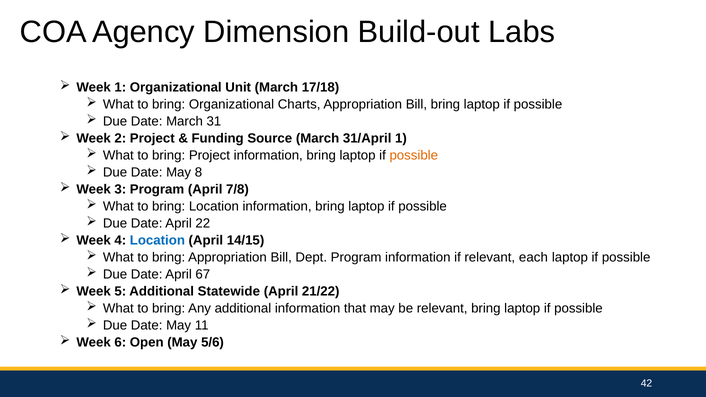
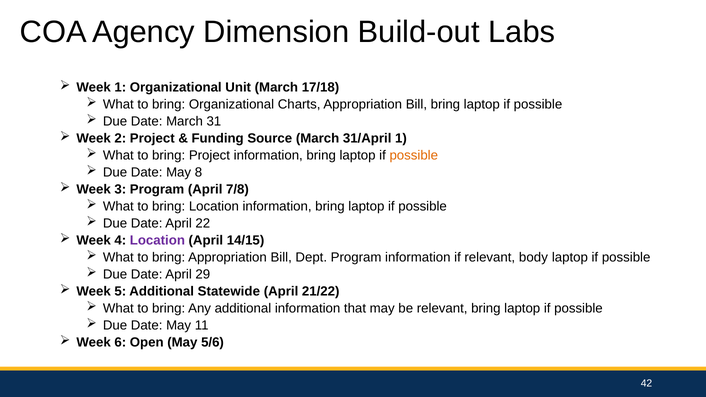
Location colour: blue -> purple (157, 241)
each: each -> body (533, 258)
67: 67 -> 29 (203, 275)
